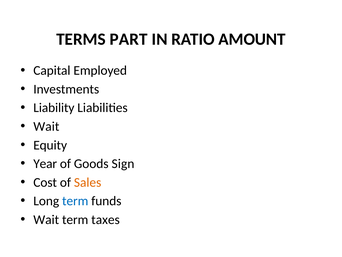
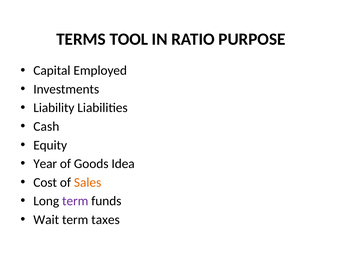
PART: PART -> TOOL (129, 39)
AMOUNT: AMOUNT -> PURPOSE (252, 39)
Wait: Wait -> Cash (46, 126)
Sign: Sign -> Idea (123, 163)
term colour: blue -> purple (75, 201)
